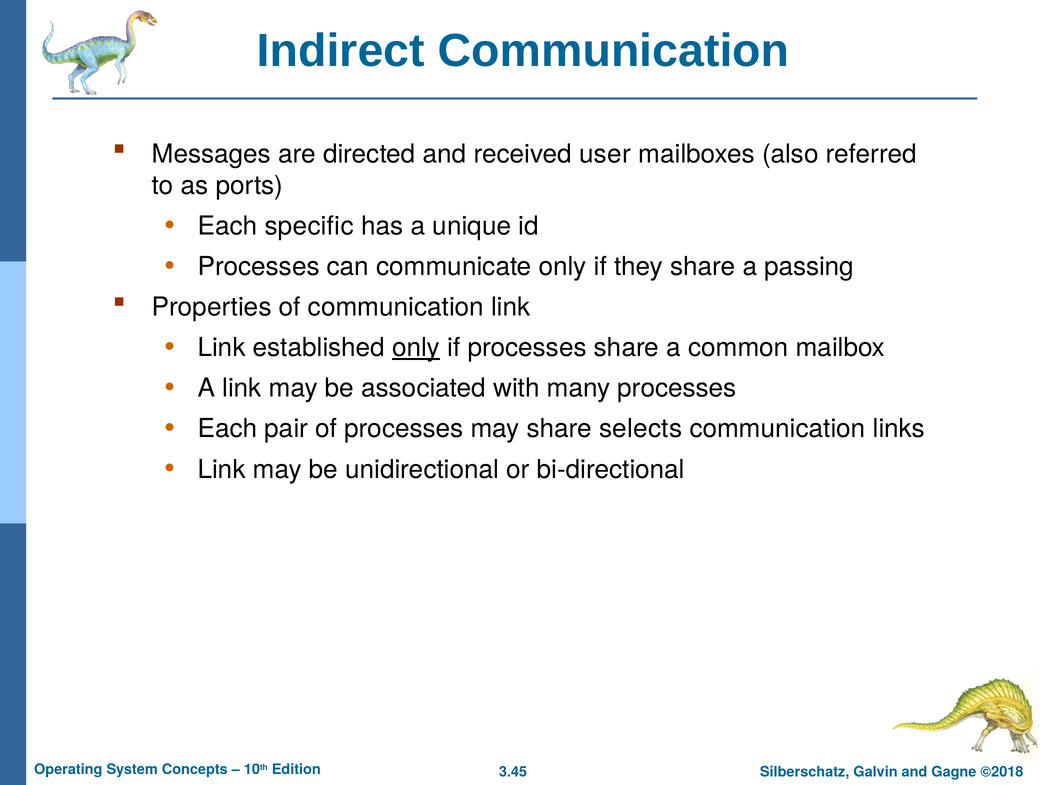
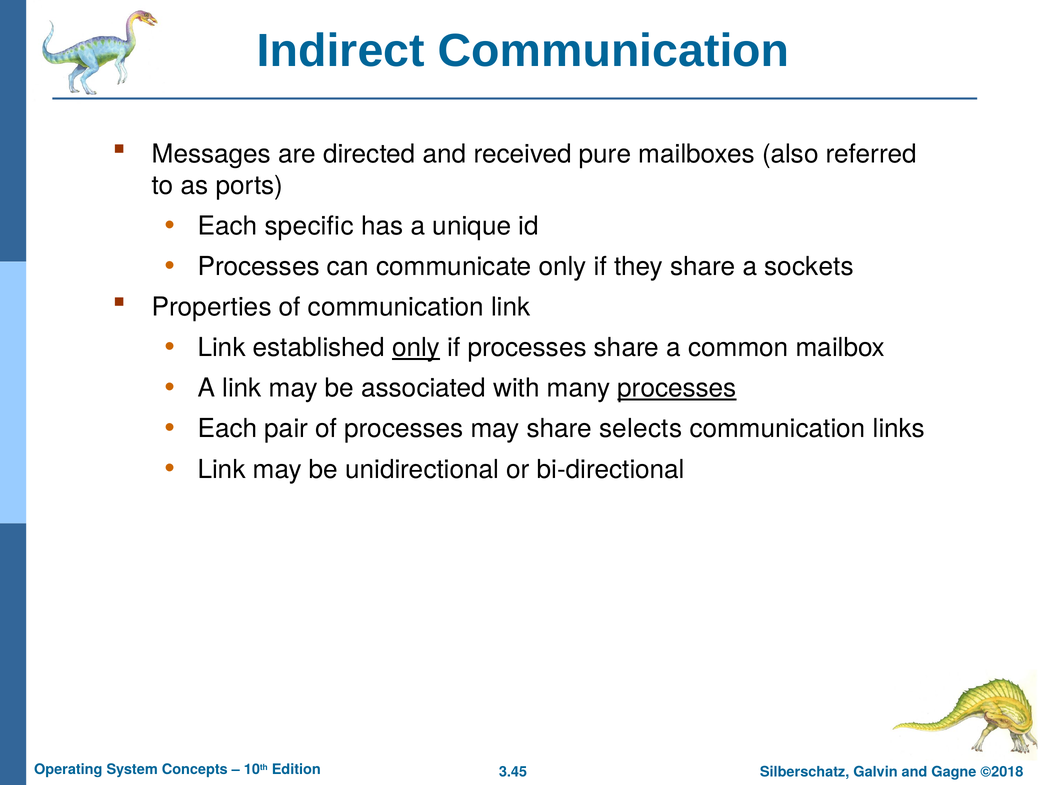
user: user -> pure (605, 154)
passing: passing -> sockets (809, 267)
processes underline: none -> present (677, 388)
